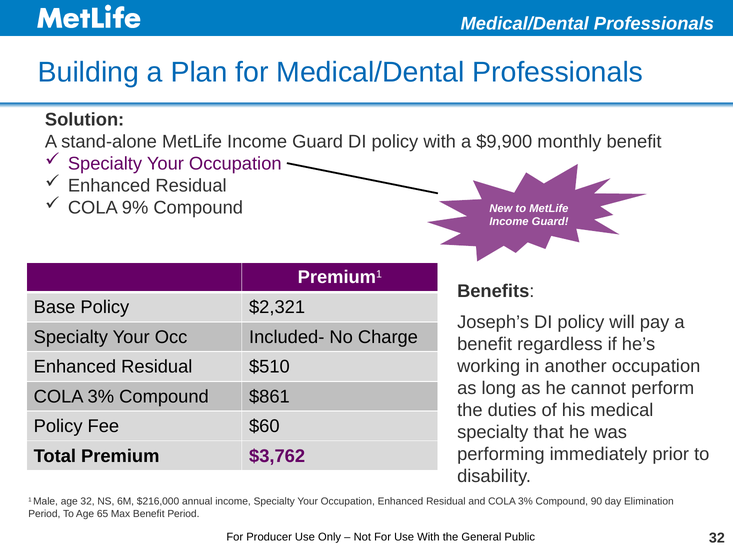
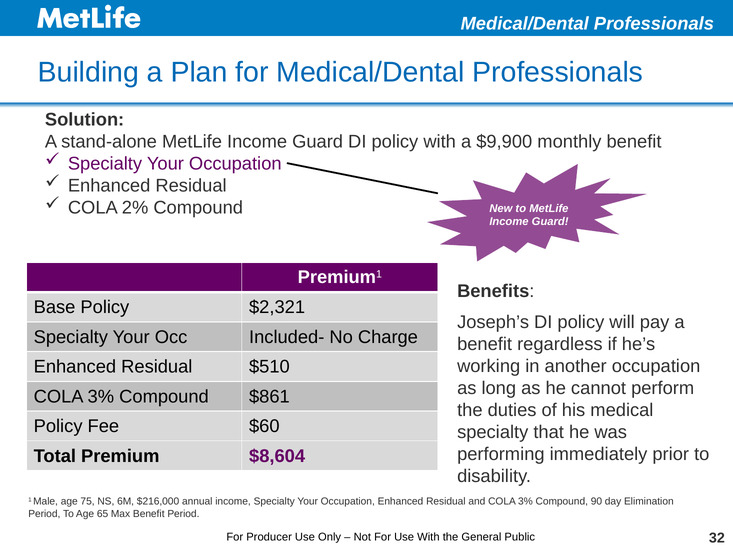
9%: 9% -> 2% (135, 208)
$3,762: $3,762 -> $8,604 (277, 456)
age 32: 32 -> 75 (88, 501)
